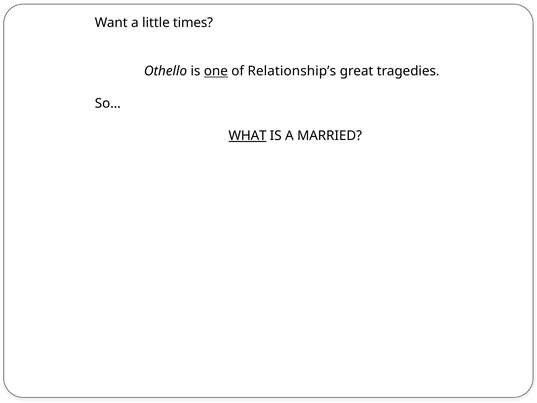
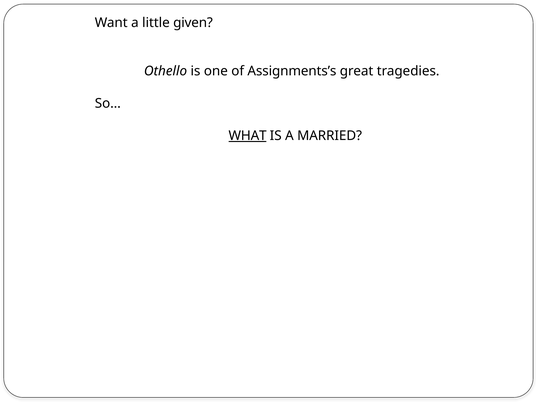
times: times -> given (193, 23)
one underline: present -> none (216, 71)
Relationship’s: Relationship’s -> Assignments’s (292, 71)
